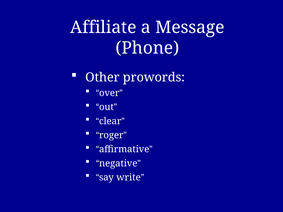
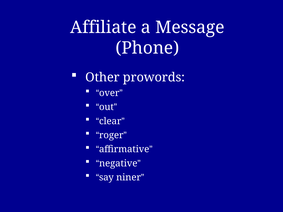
write: write -> niner (129, 178)
